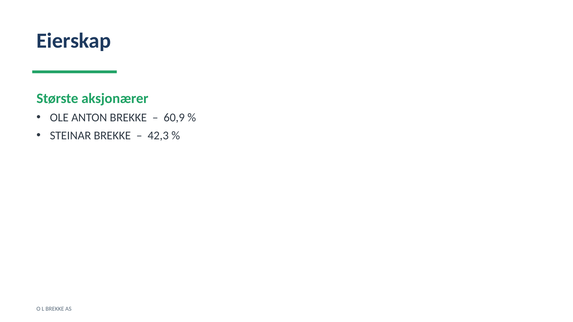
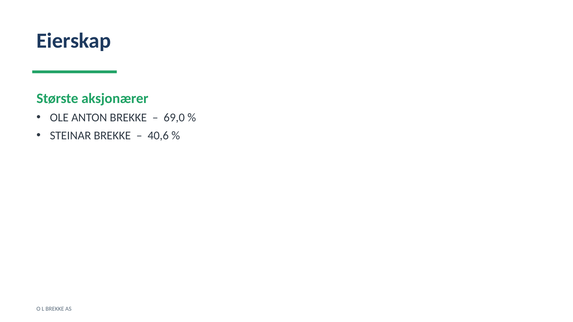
60,9: 60,9 -> 69,0 (174, 118)
42,3: 42,3 -> 40,6 (158, 136)
